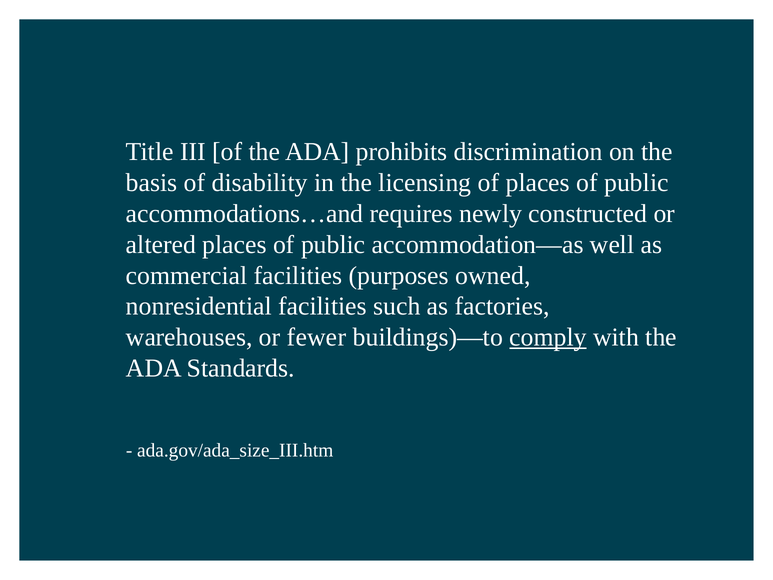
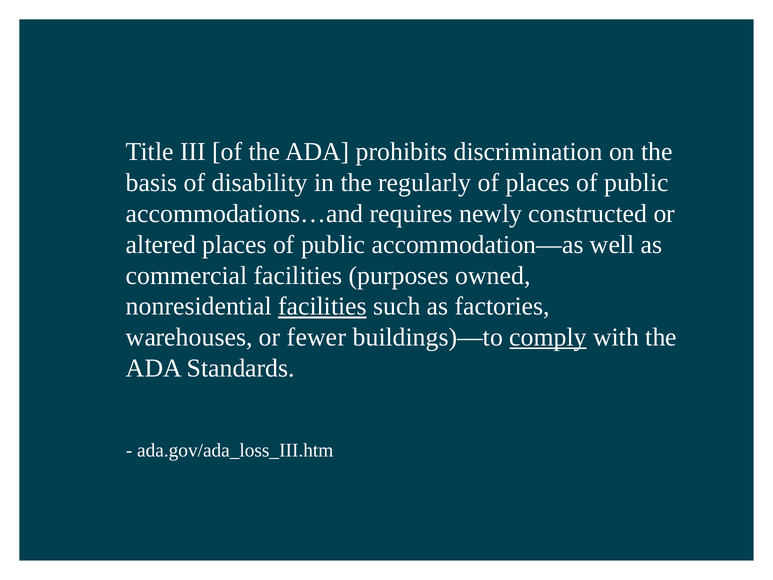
licensing: licensing -> regularly (425, 183)
facilities underline: none -> present (322, 306)
ada.gov/ada_size_III.htm: ada.gov/ada_size_III.htm -> ada.gov/ada_loss_III.htm (235, 450)
